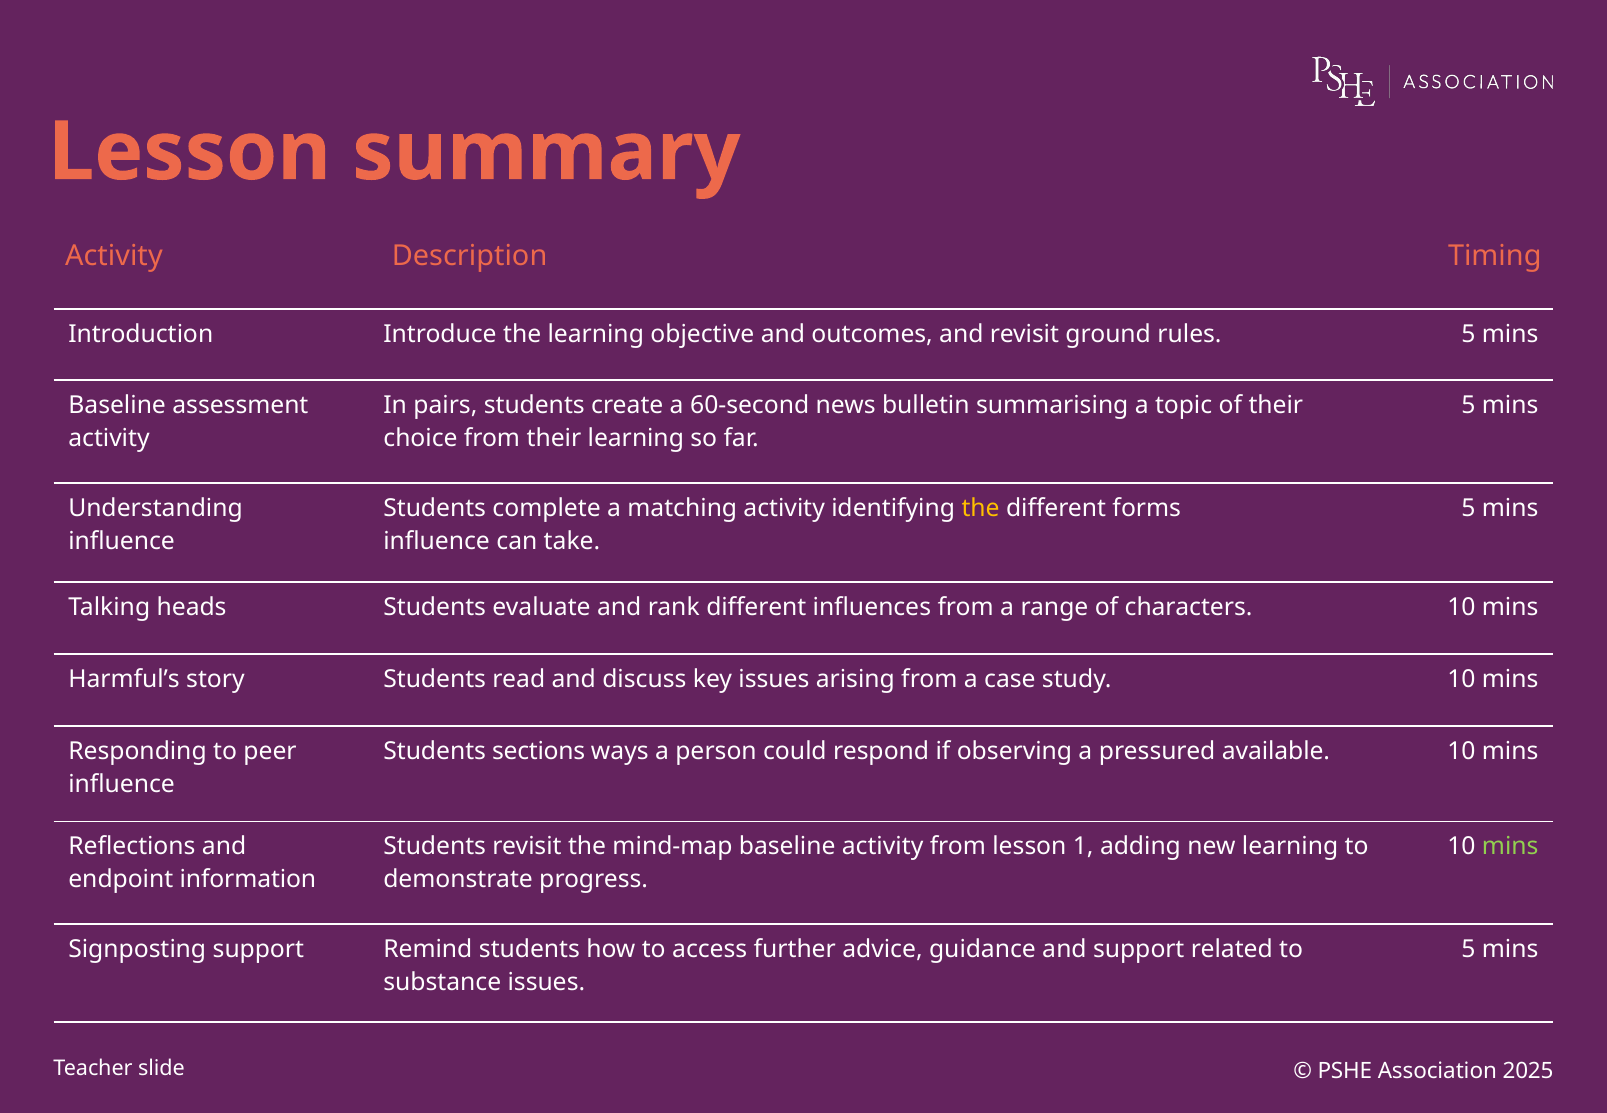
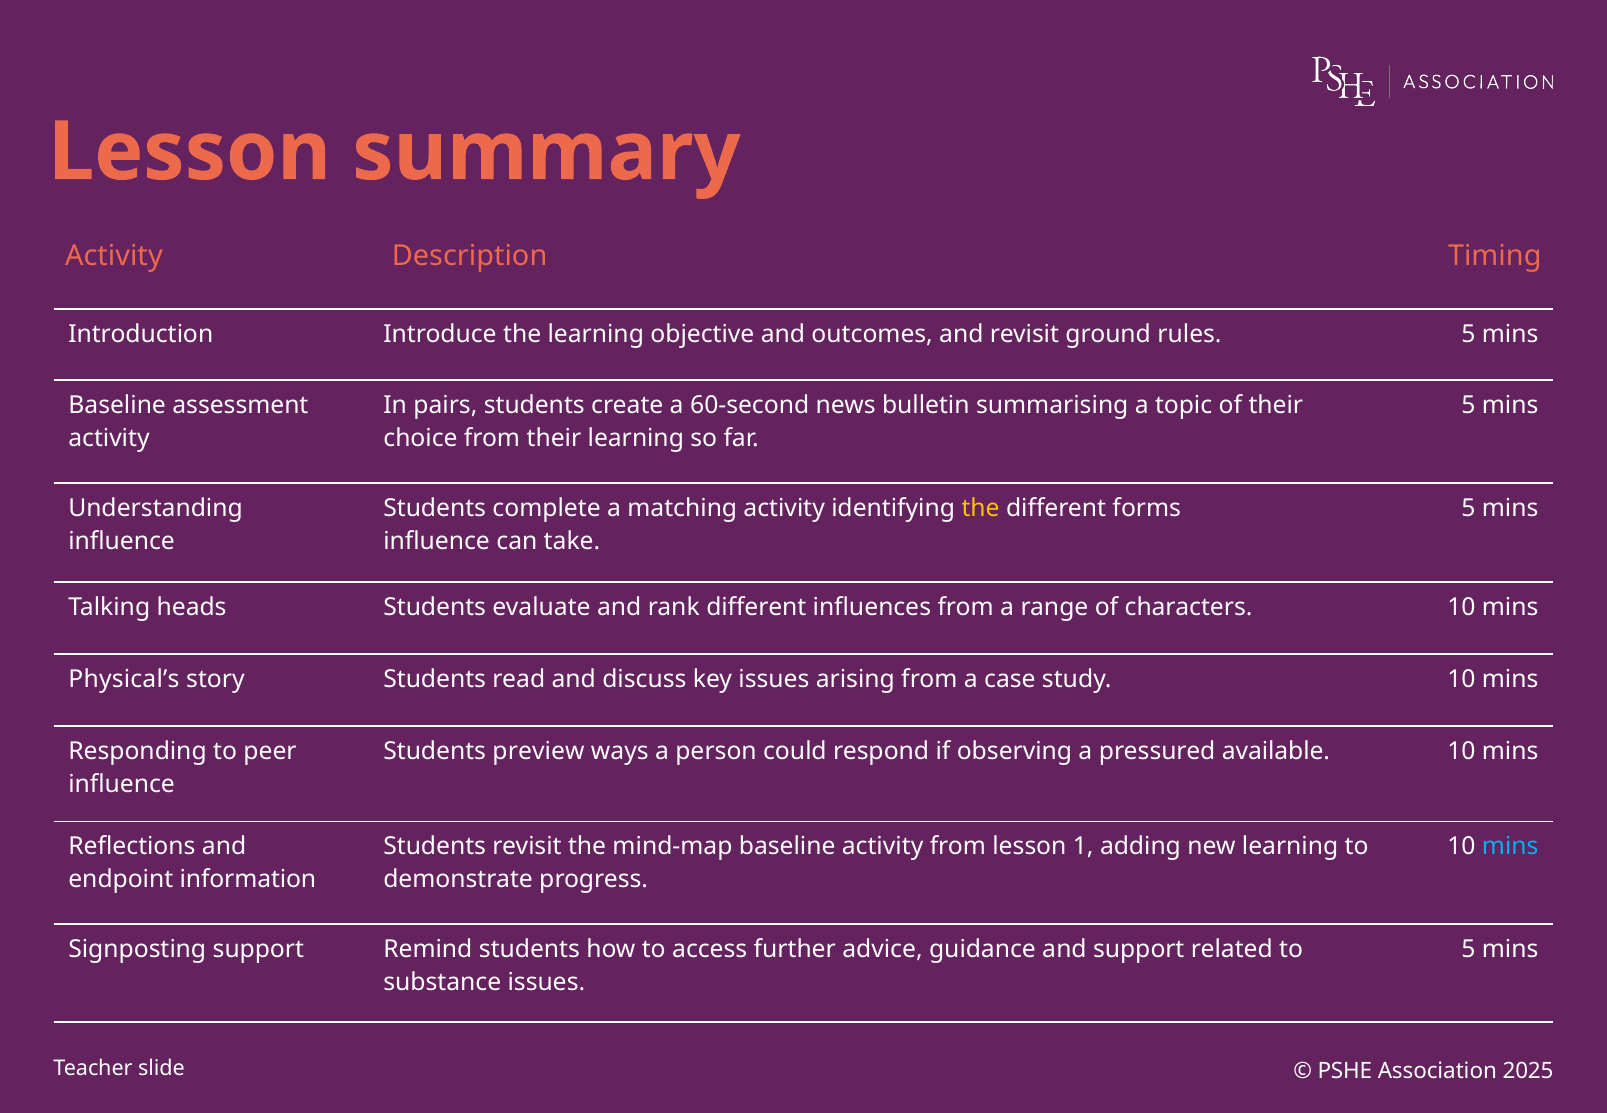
Harmful’s: Harmful’s -> Physical’s (124, 679)
sections: sections -> preview (539, 751)
mins colour: light green -> light blue (1510, 846)
